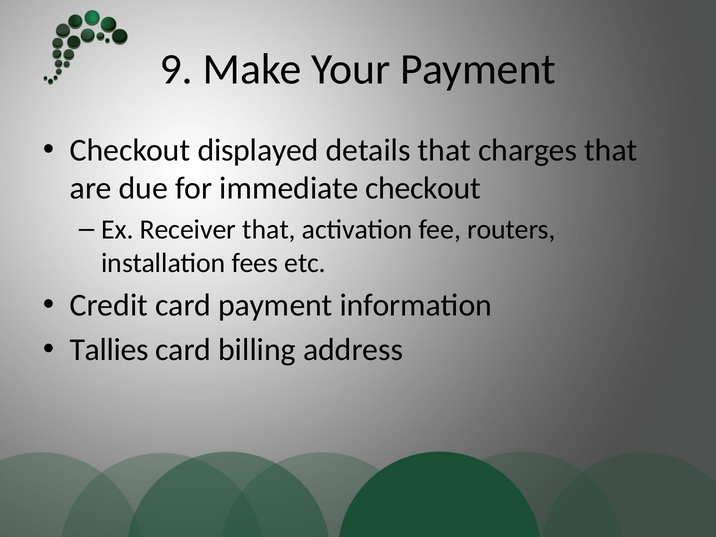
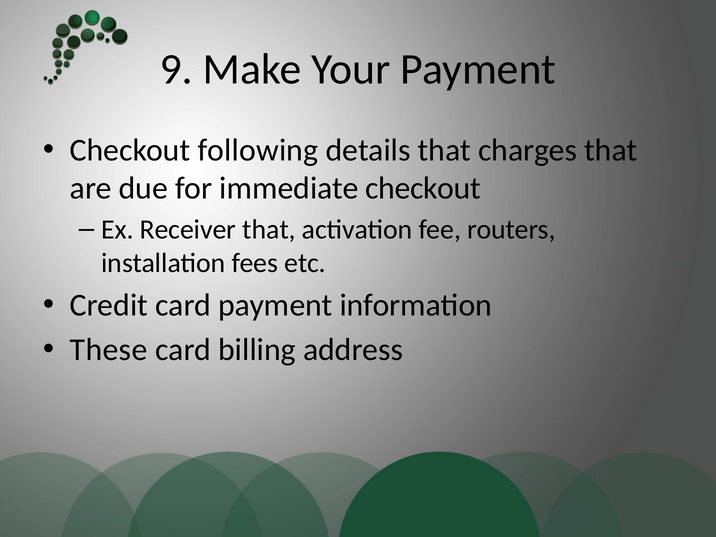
displayed: displayed -> following (258, 150)
Tallies: Tallies -> These (109, 350)
